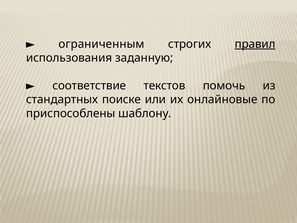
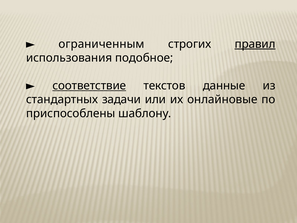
заданную: заданную -> подобное (144, 58)
соответствие underline: none -> present (89, 86)
помочь: помочь -> данные (224, 86)
поиске: поиске -> задачи (122, 99)
